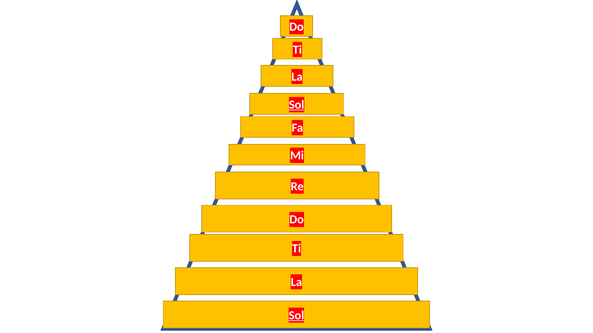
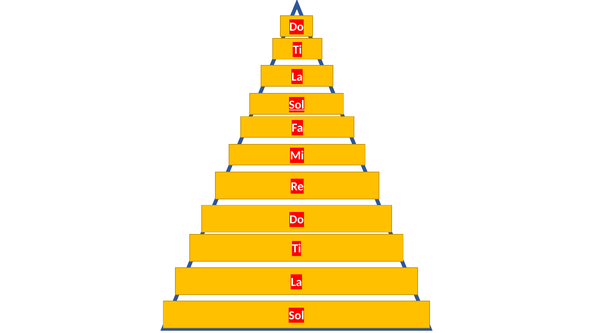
Sol underline: present -> none (296, 316)
